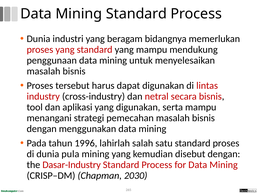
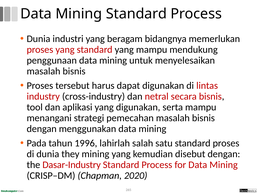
pula: pula -> they (70, 154)
2030: 2030 -> 2020 (136, 175)
